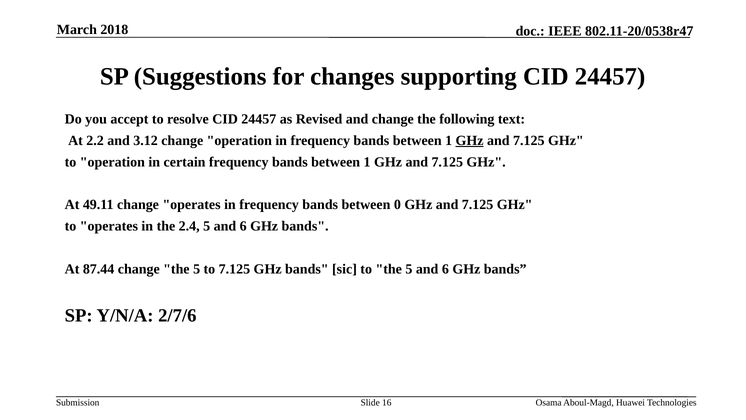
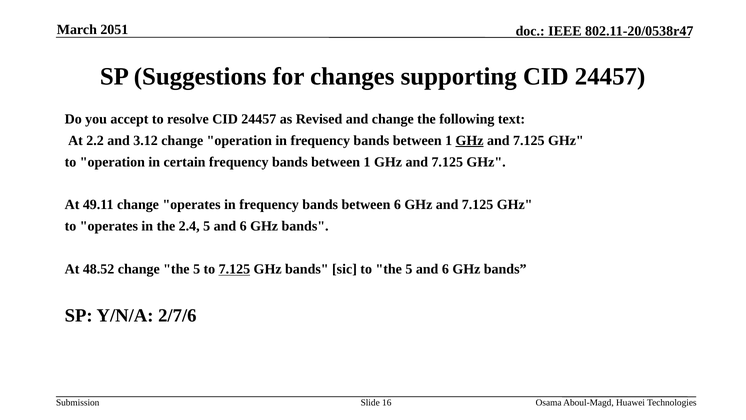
2018: 2018 -> 2051 (114, 30)
between 0: 0 -> 6 (397, 205)
87.44: 87.44 -> 48.52 (99, 269)
7.125 underline: none -> present (234, 269)
